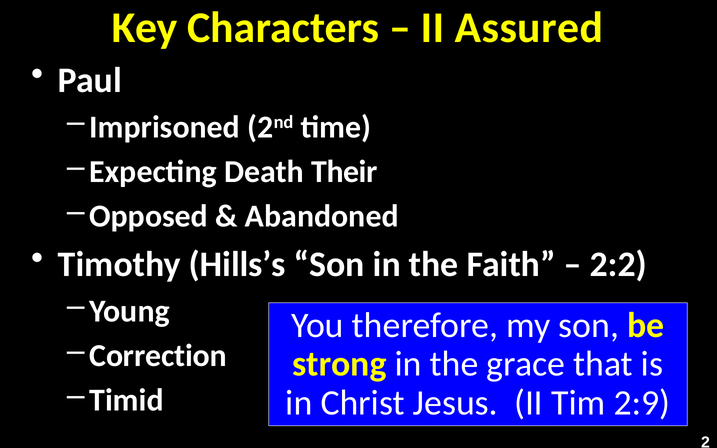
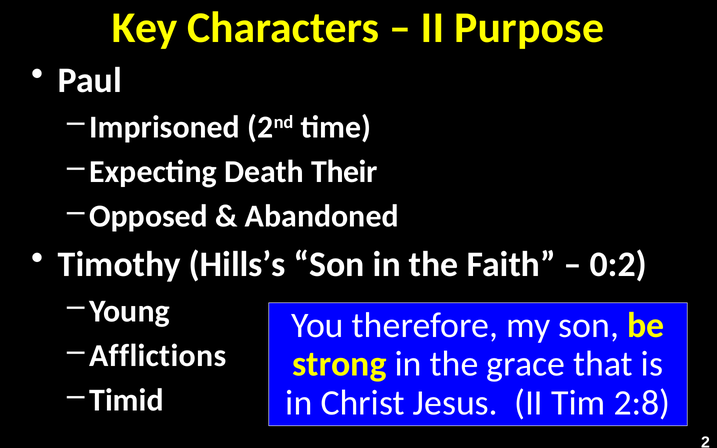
Assured: Assured -> Purpose (529, 28)
2:2: 2:2 -> 0:2 (618, 264)
Correction: Correction -> Afflictions (158, 356)
2:9: 2:9 -> 2:8 (642, 403)
